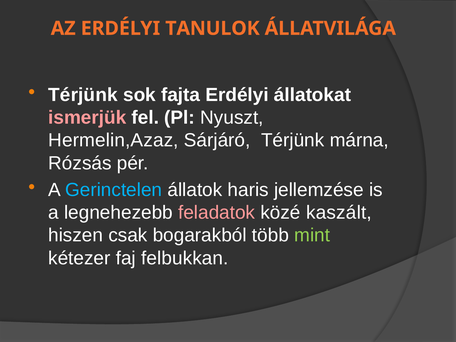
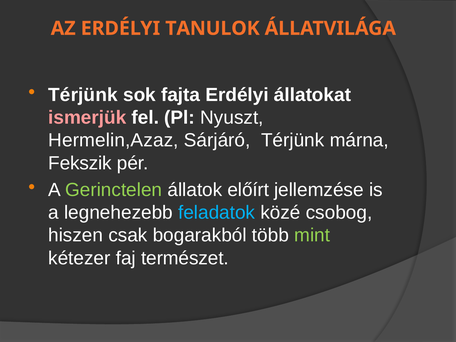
Rózsás: Rózsás -> Fekszik (80, 163)
Gerinctelen colour: light blue -> light green (114, 190)
haris: haris -> előírt (248, 190)
feladatok colour: pink -> light blue (217, 213)
kaszált: kaszált -> csobog (339, 213)
felbukkan: felbukkan -> természet (185, 258)
